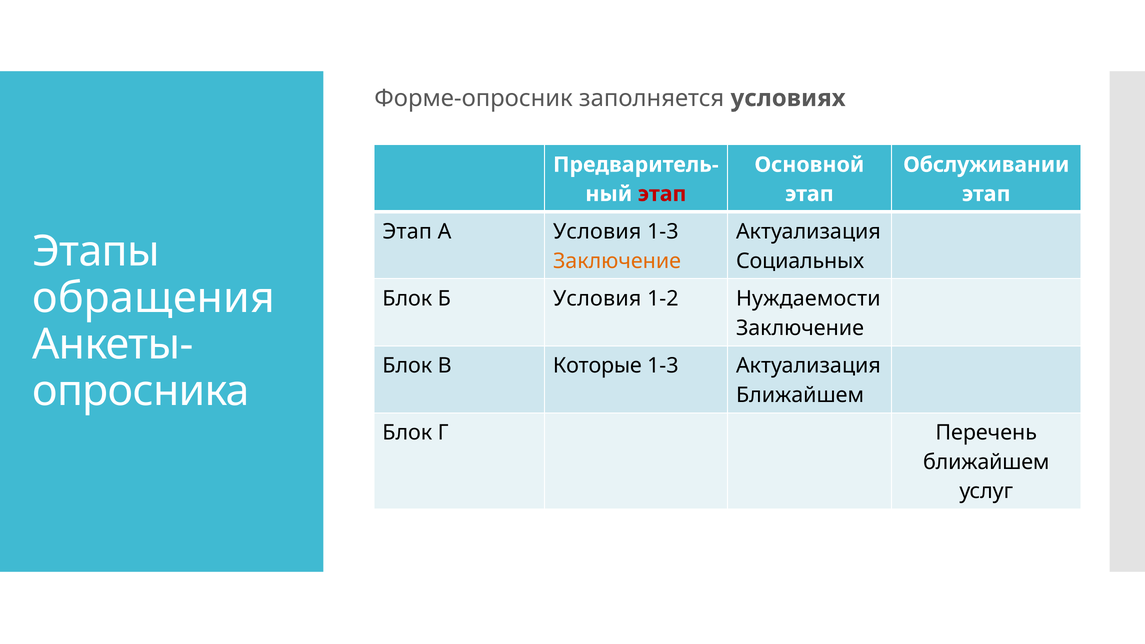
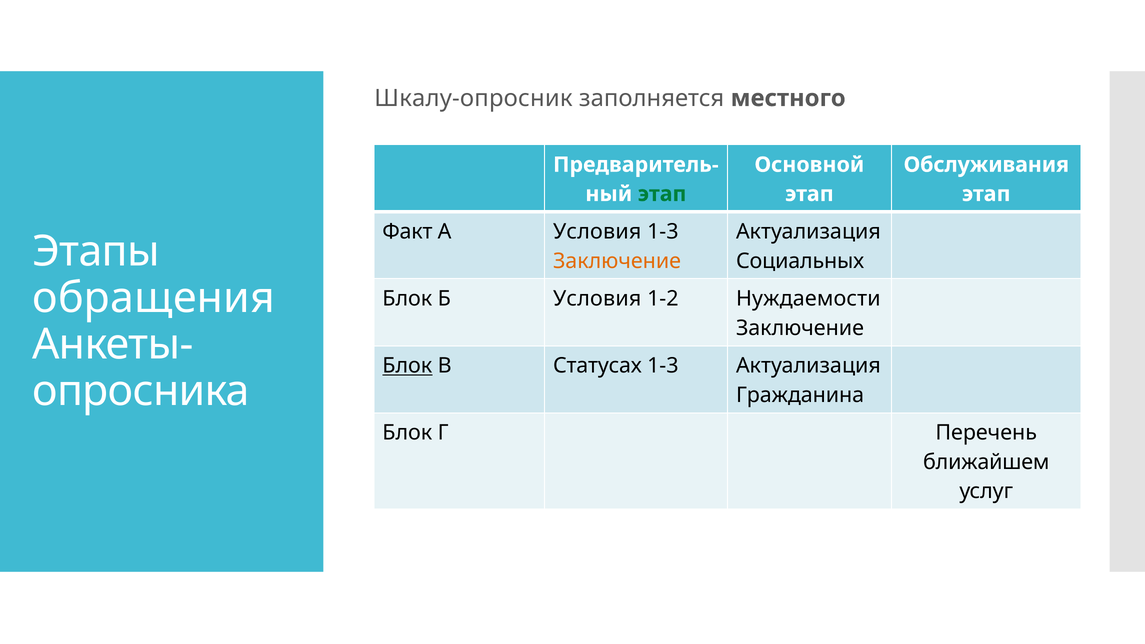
Форме-опросник: Форме-опросник -> Шкалу-опросник (473, 98)
условиях: условиях -> местного (788, 98)
Обслуживании: Обслуживании -> Обслуживания (986, 165)
этап colour: red -> green (662, 194)
Этап: Этап -> Факт (407, 232)
Блок underline: none -> present (407, 366)
Которые: Которые -> Статусах (597, 366)
Ближайшем: Ближайшем -> Гражданина (800, 395)
